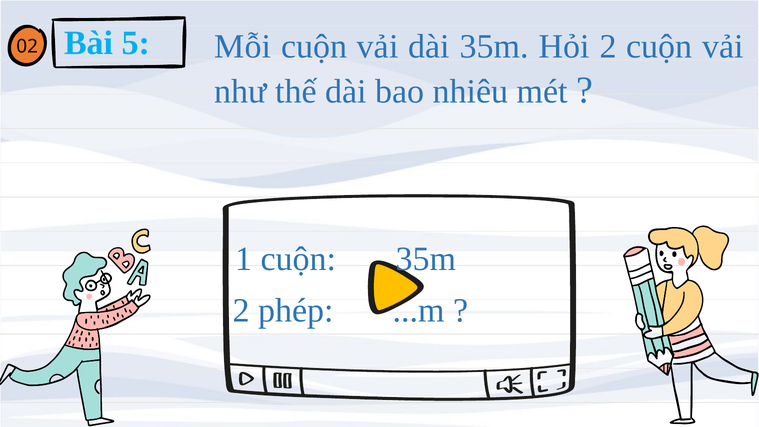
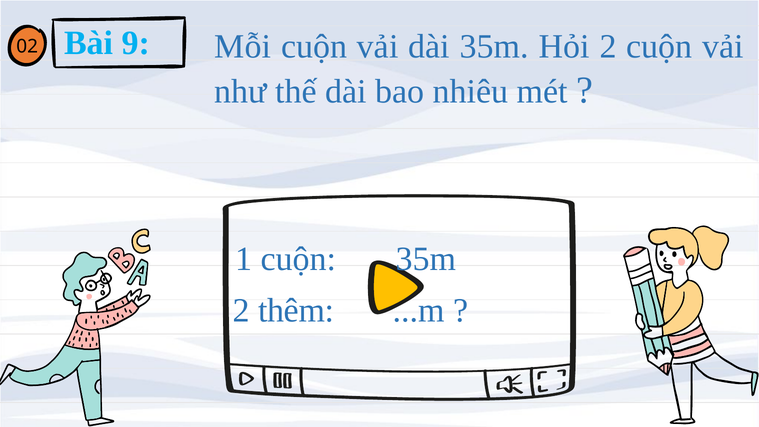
5: 5 -> 9 (136, 43)
phép: phép -> thêm (296, 310)
